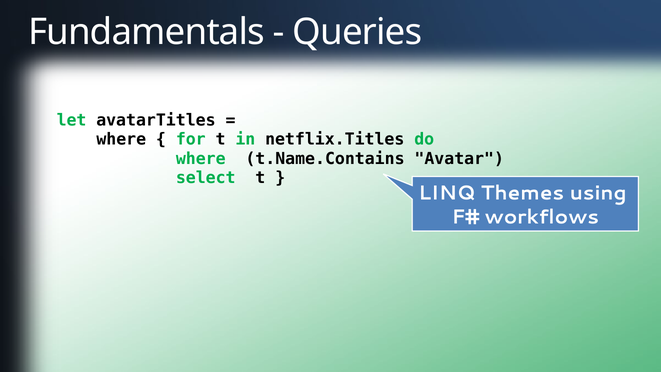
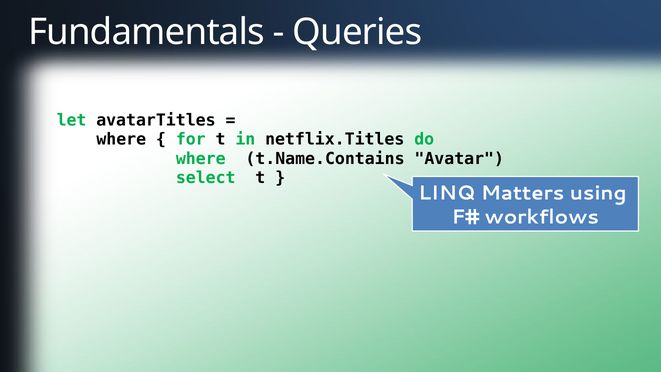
Themes: Themes -> Matters (523, 193)
